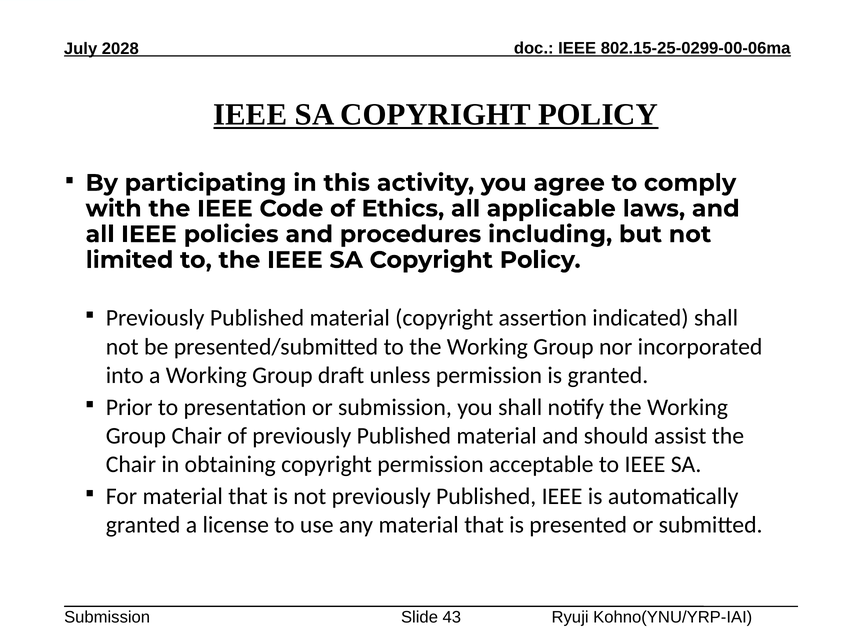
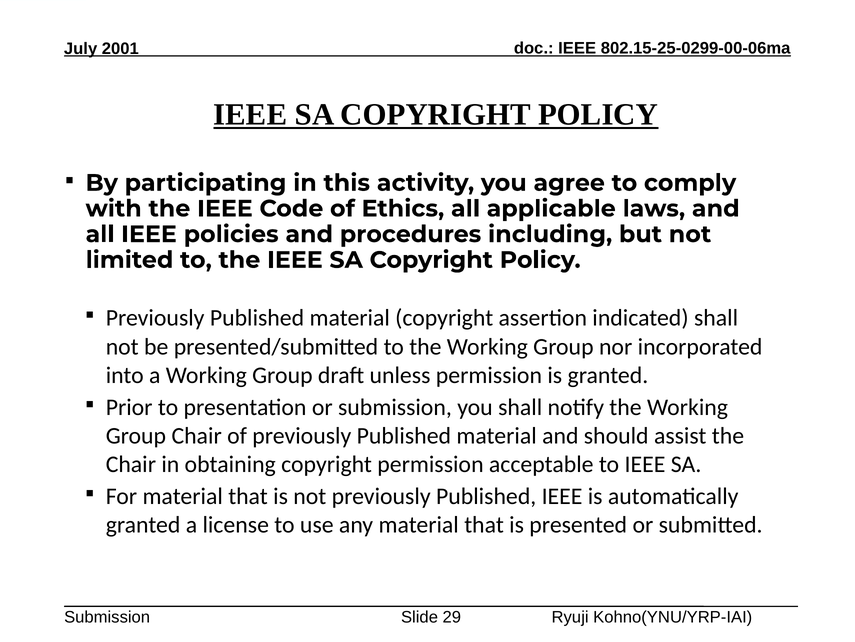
2028: 2028 -> 2001 (120, 49)
43: 43 -> 29 (452, 617)
